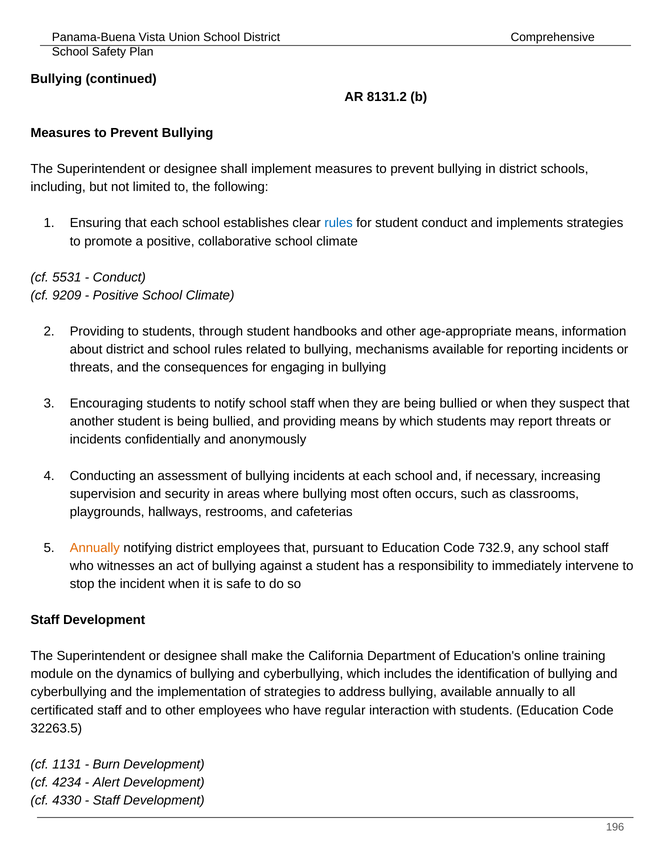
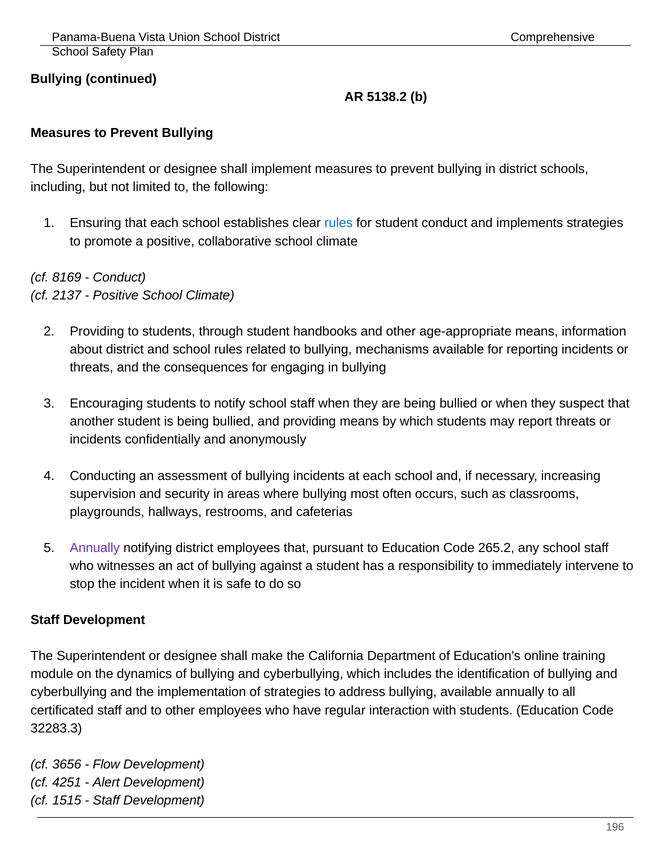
8131.2: 8131.2 -> 5138.2 (387, 97)
5531: 5531 -> 8169 (67, 277)
9209: 9209 -> 2137 (67, 295)
Annually colour: orange -> purple (95, 548)
732.9: 732.9 -> 265.2 (496, 548)
32263.5: 32263.5 -> 32283.3 (56, 728)
1131: 1131 -> 3656 (67, 764)
Burn: Burn -> Flow (106, 764)
4234: 4234 -> 4251 (67, 783)
4330: 4330 -> 1515 (67, 801)
